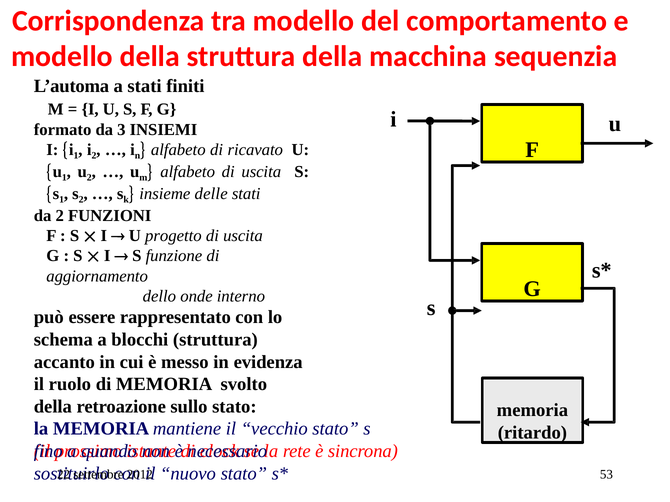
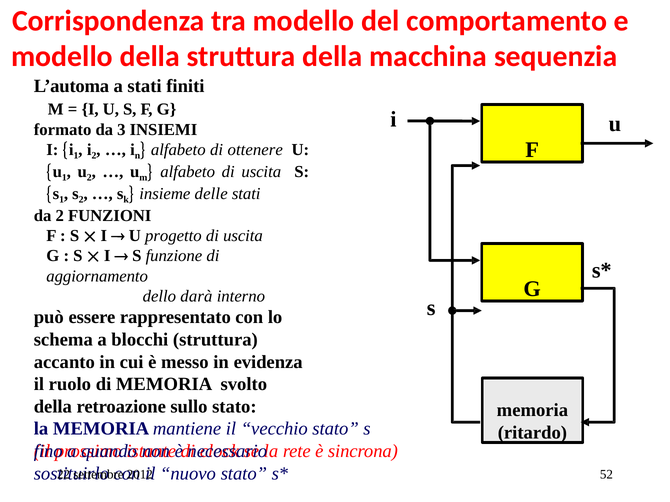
ricavato: ricavato -> ottenere (255, 150)
onde: onde -> darà (196, 296)
53: 53 -> 52 (606, 475)
